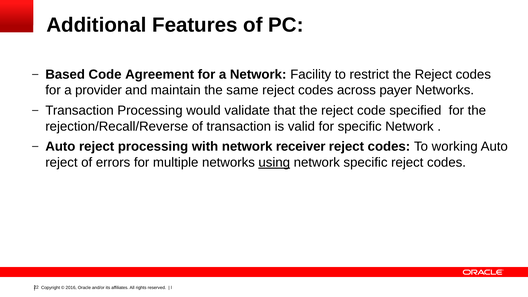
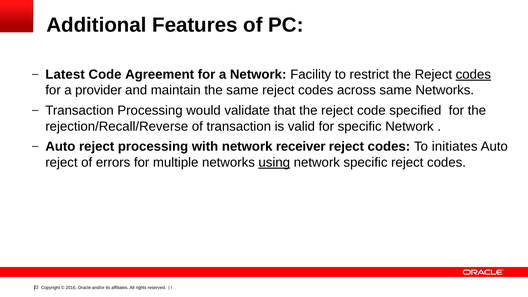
Based: Based -> Latest (65, 74)
codes underline: none -> present (473, 74)
across payer: payer -> same (396, 90)
working: working -> initiates (455, 147)
